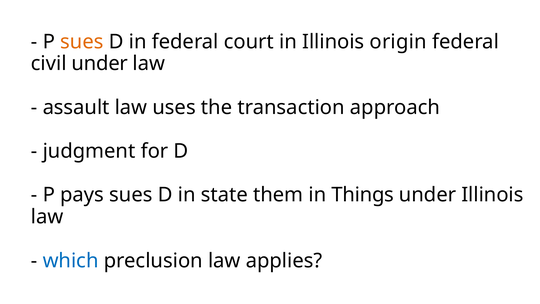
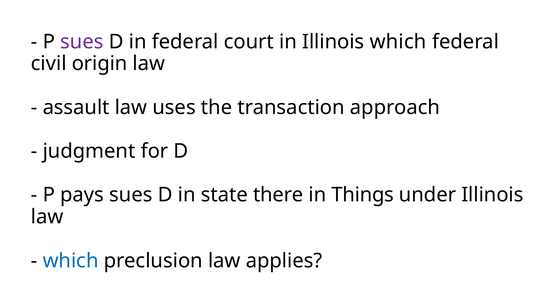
sues colour: orange -> purple (82, 42)
Illinois origin: origin -> which (398, 42)
civil under: under -> origin (100, 64)
them: them -> there (278, 195)
